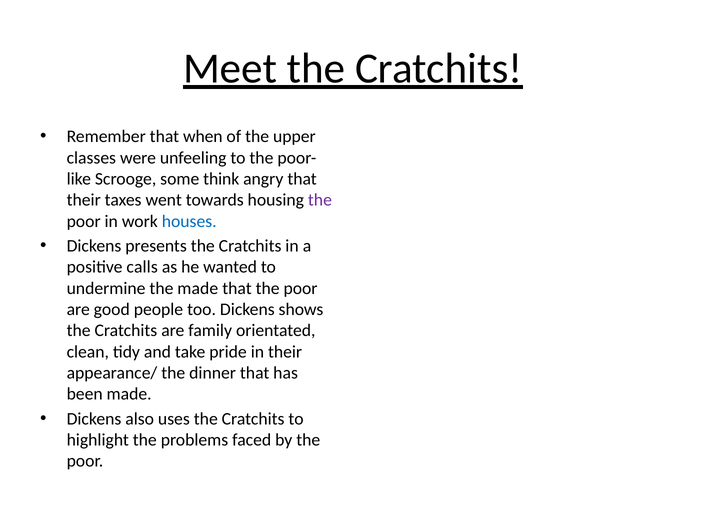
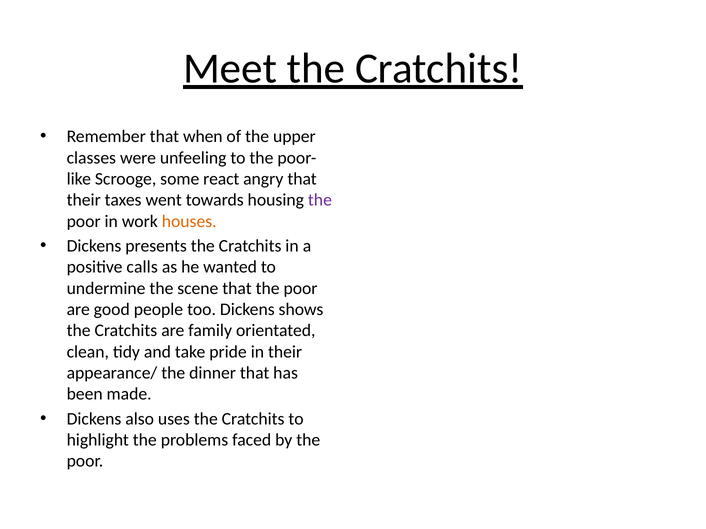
think: think -> react (221, 179)
houses colour: blue -> orange (189, 221)
the made: made -> scene (198, 289)
